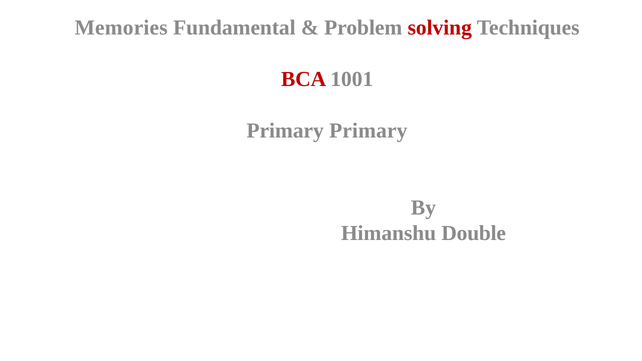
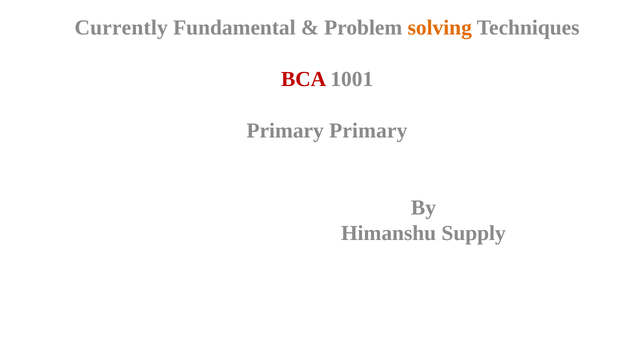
Memories: Memories -> Currently (121, 28)
solving colour: red -> orange (440, 28)
Double: Double -> Supply (474, 233)
